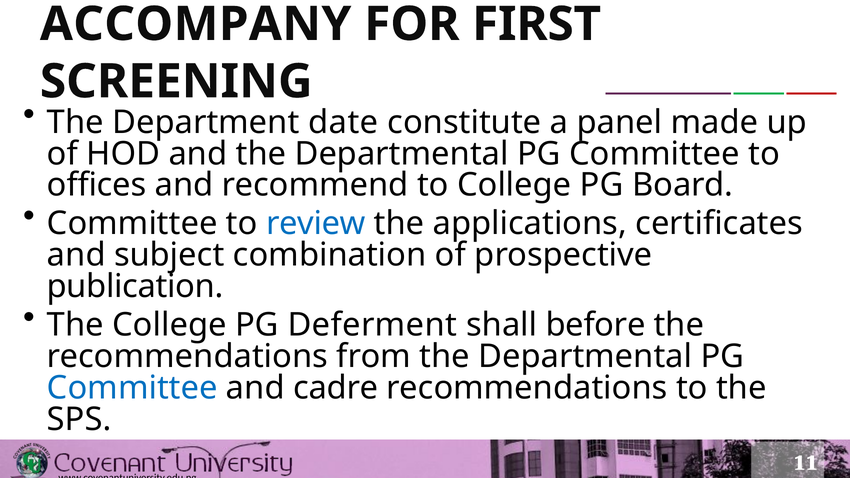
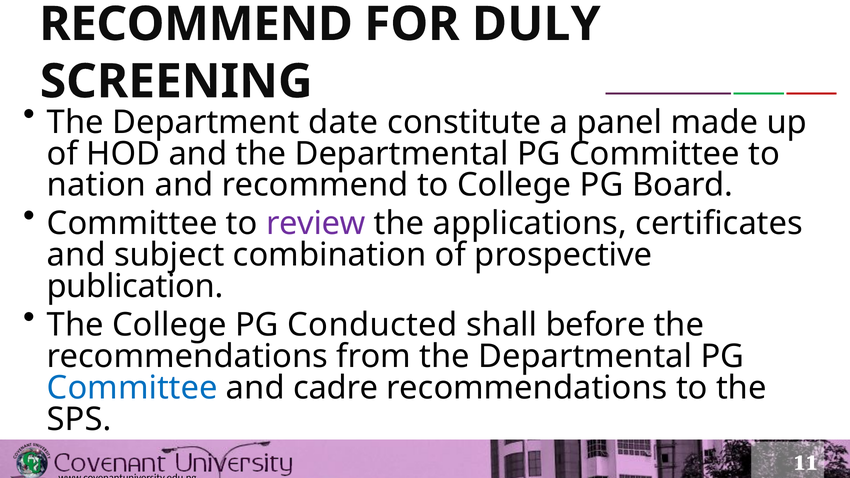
ACCOMPANY: ACCOMPANY -> RECOMMEND (196, 24)
FIRST: FIRST -> DULY (536, 24)
offices: offices -> nation (97, 185)
review colour: blue -> purple (316, 224)
Deferment: Deferment -> Conducted (372, 325)
